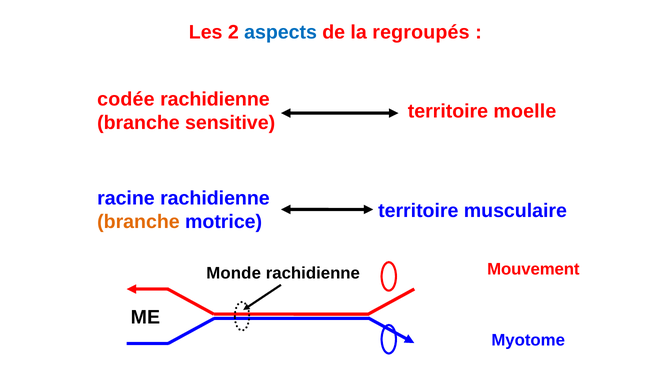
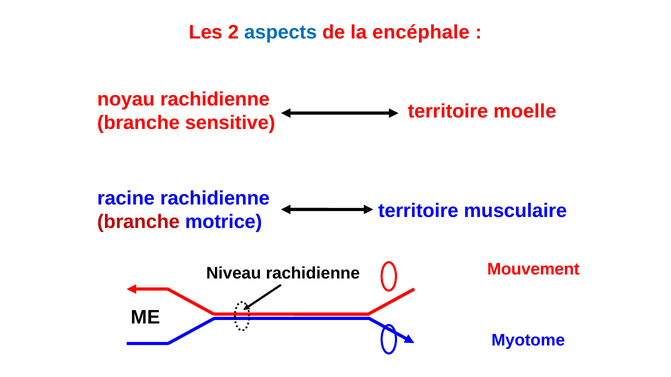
regroupés: regroupés -> encéphale (421, 32)
codée: codée -> noyau (126, 99)
branche colour: orange -> red (138, 222)
Monde: Monde -> Niveau (234, 274)
